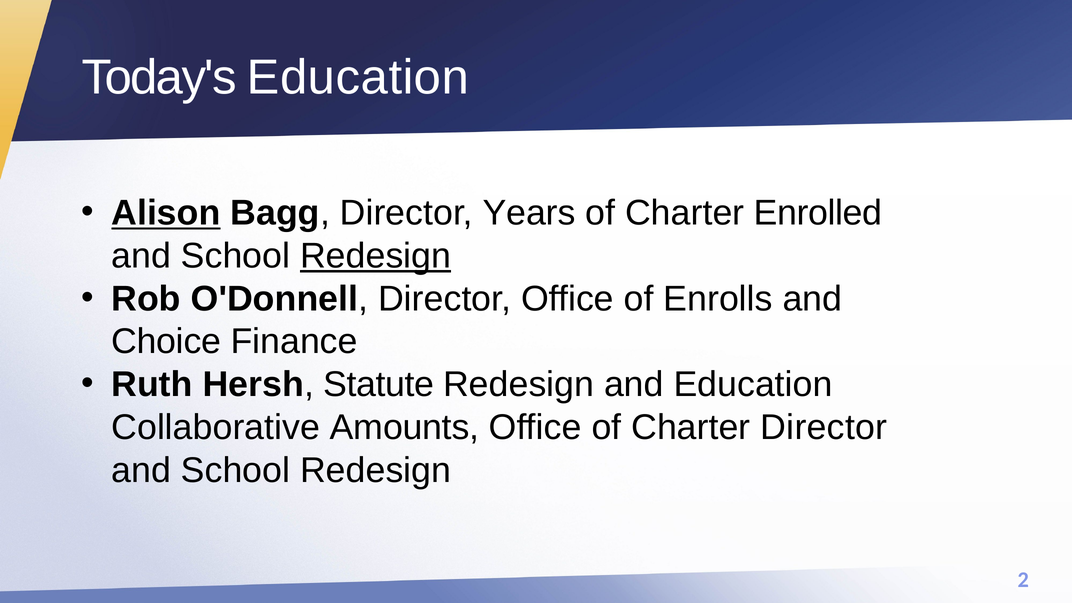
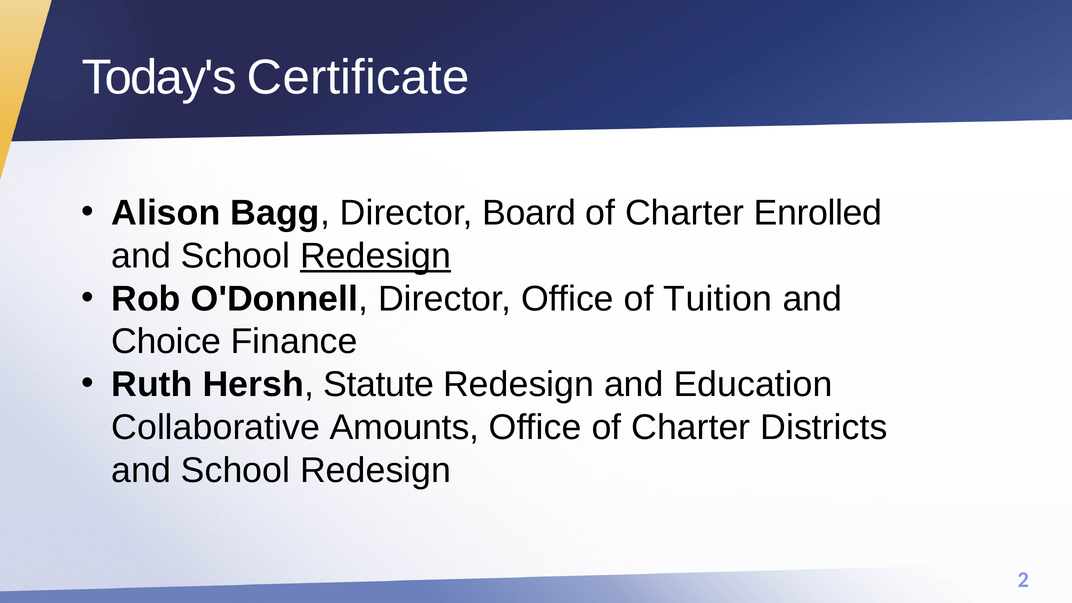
Today's Education: Education -> Certificate (358, 78)
Alison underline: present -> none (166, 213)
Years: Years -> Board (529, 213)
Enrolls: Enrolls -> Tuition (718, 299)
Charter Director: Director -> Districts (824, 427)
